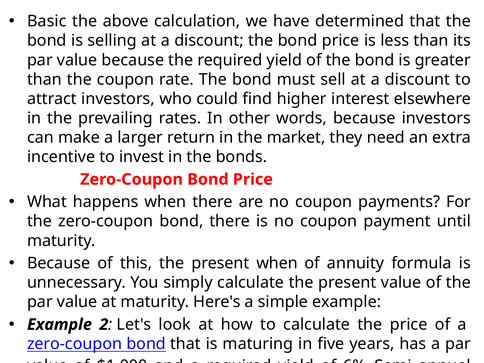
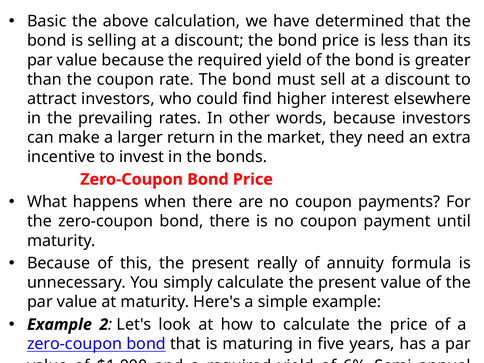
present when: when -> really (277, 263)
